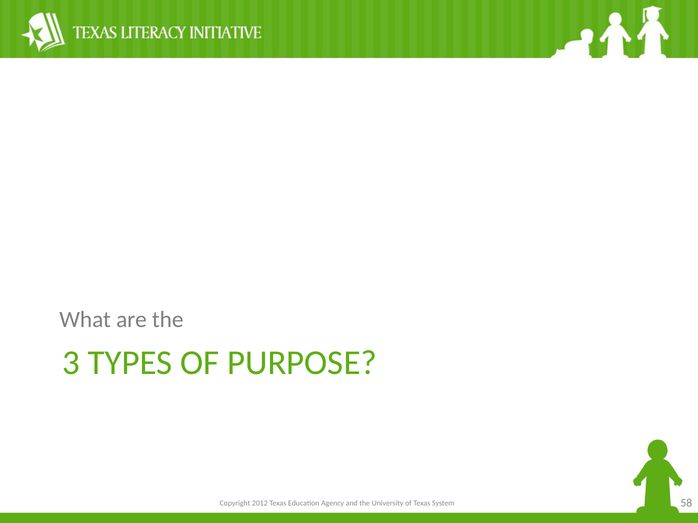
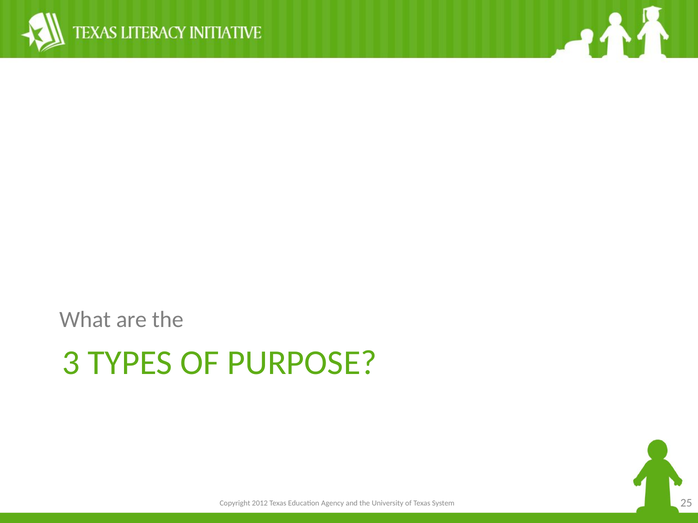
58: 58 -> 25 (686, 503)
